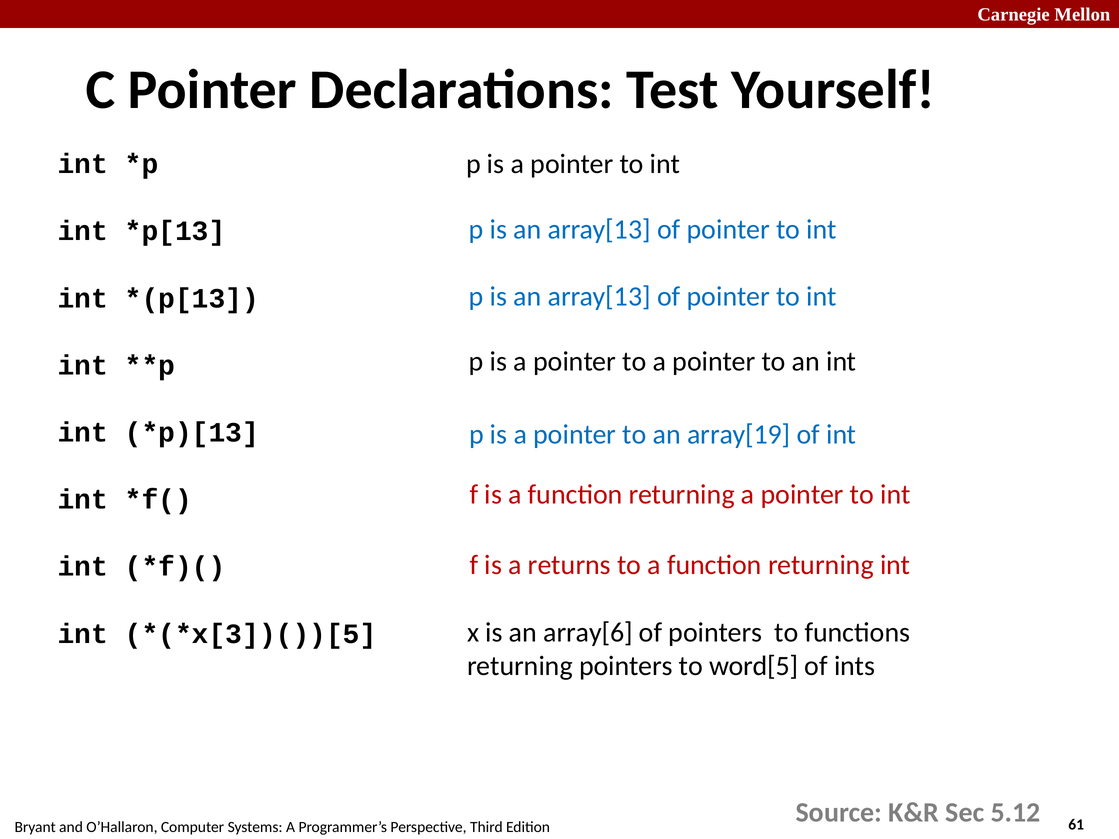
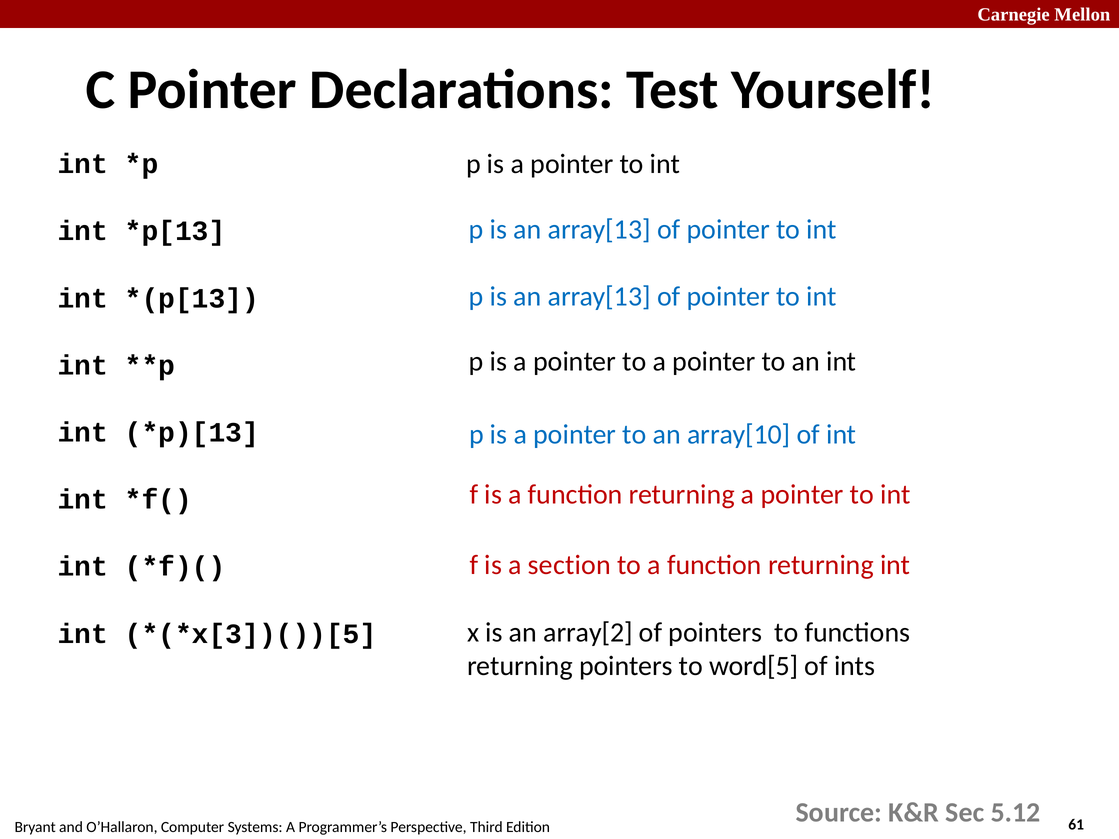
array[19: array[19 -> array[10 (739, 434)
returns: returns -> section (569, 565)
array[6: array[6 -> array[2 (588, 632)
